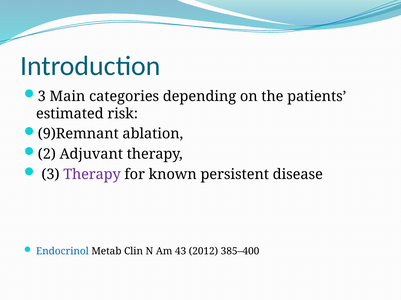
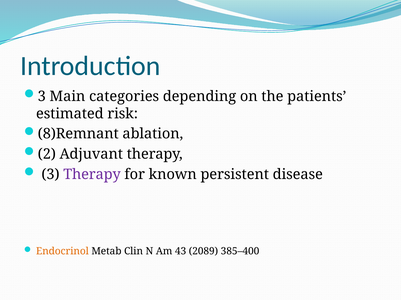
9)Remnant: 9)Remnant -> 8)Remnant (78, 134)
Endocrinol colour: blue -> orange (62, 252)
2012: 2012 -> 2089 (203, 252)
